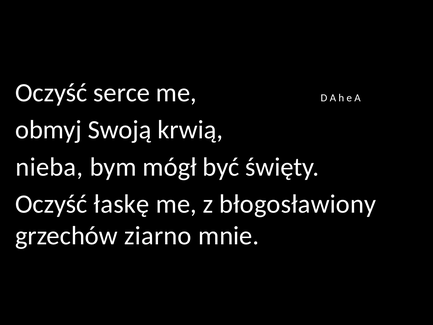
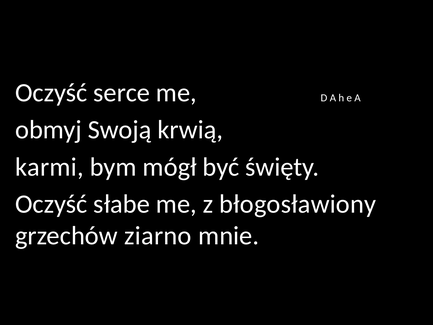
nieba: nieba -> karmi (49, 167)
łaskę: łaskę -> słabe (122, 204)
